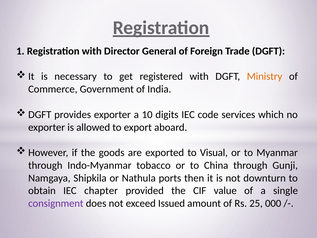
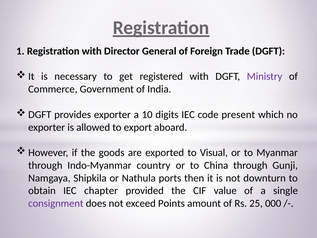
Ministry colour: orange -> purple (265, 76)
services: services -> present (238, 114)
tobacco: tobacco -> country (154, 165)
Issued: Issued -> Points (171, 203)
